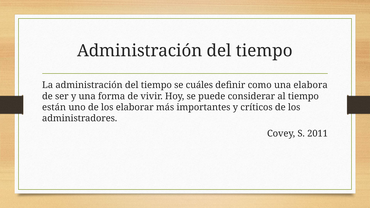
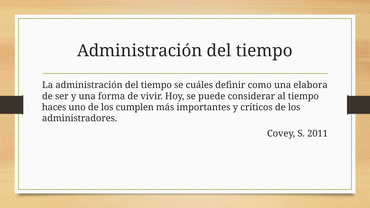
están: están -> haces (54, 107)
elaborar: elaborar -> cumplen (135, 107)
